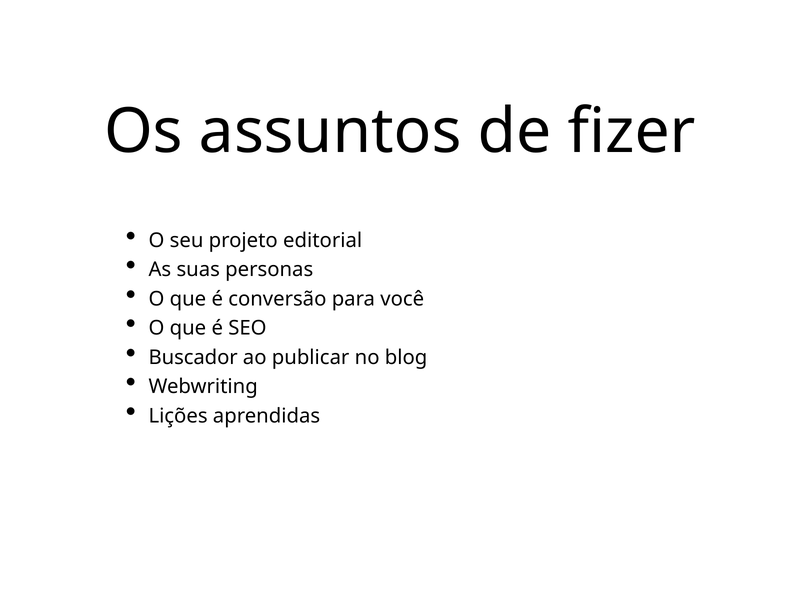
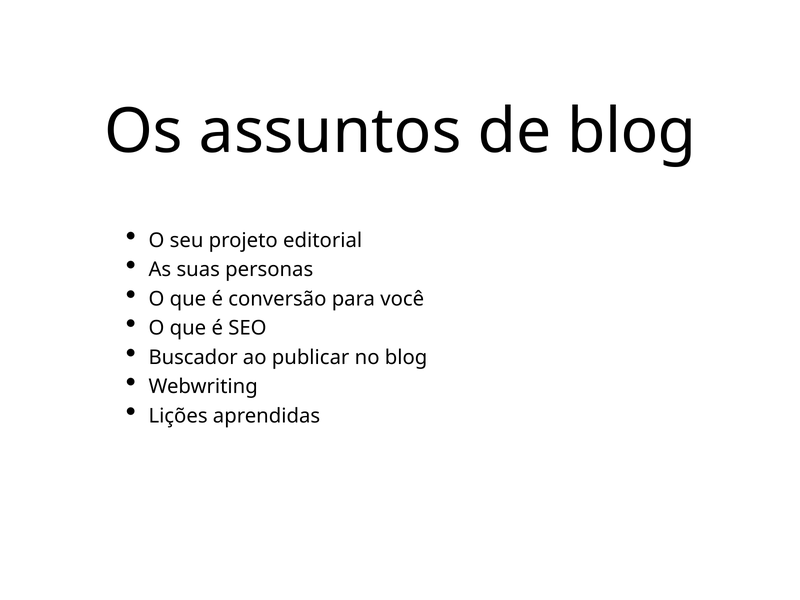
de fizer: fizer -> blog (632, 132)
